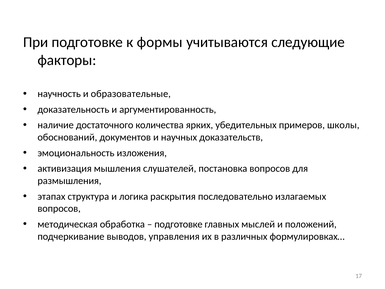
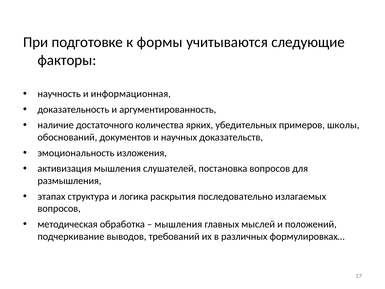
образовательные: образовательные -> информационная (131, 94)
подготовке: подготовке -> мышления (178, 224)
управления: управления -> требований (174, 236)
